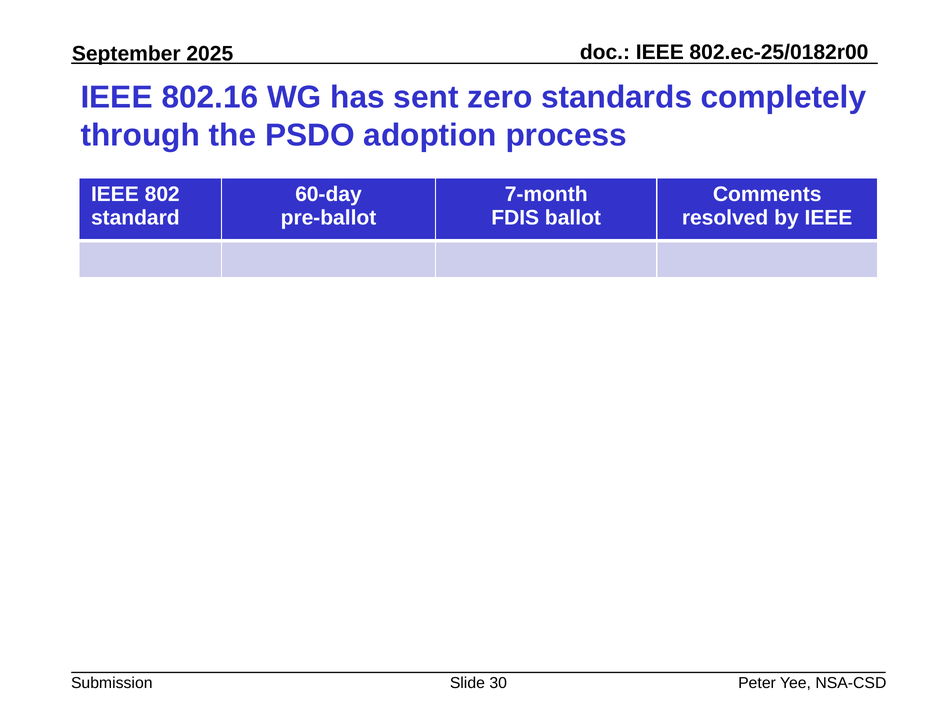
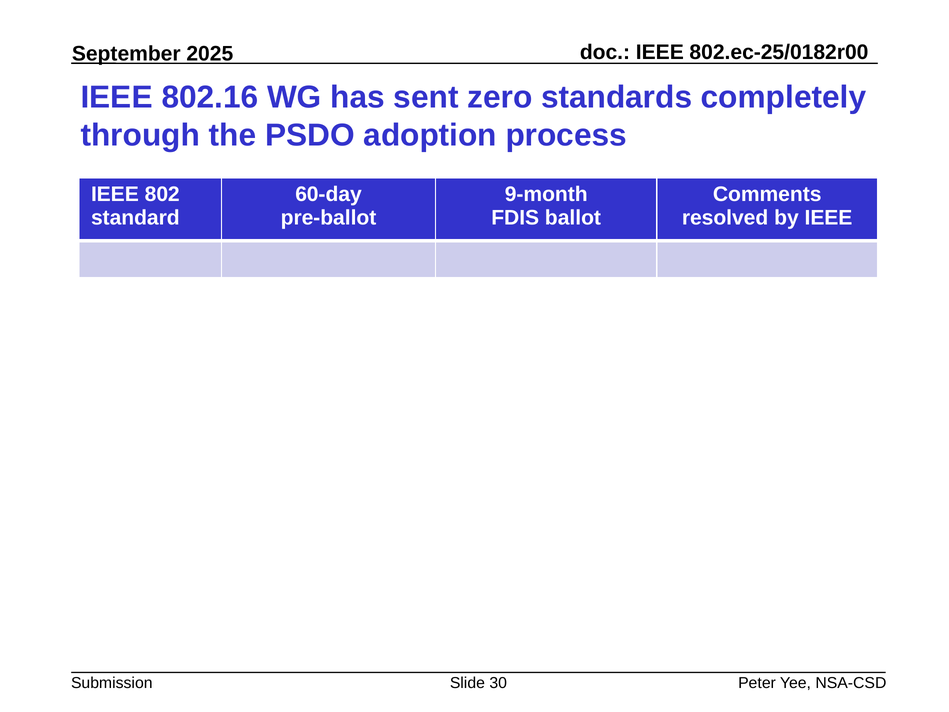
7-month: 7-month -> 9-month (546, 194)
